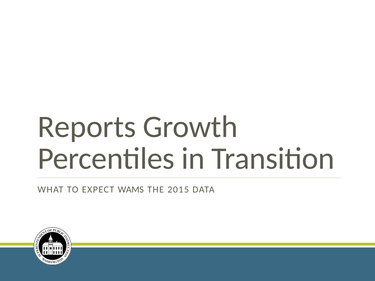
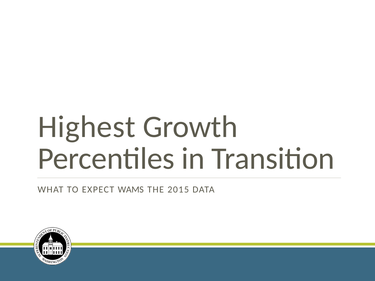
Reports: Reports -> Highest (87, 127)
